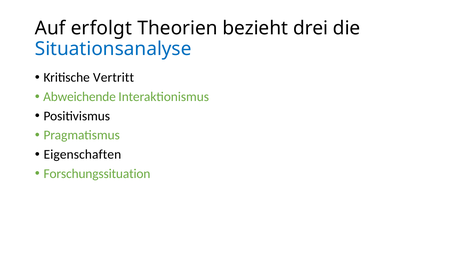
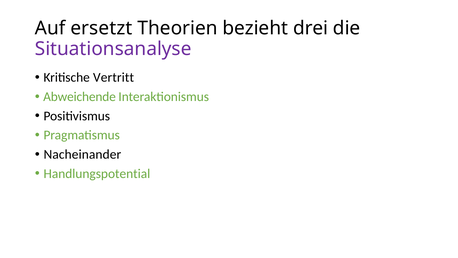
erfolgt: erfolgt -> ersetzt (101, 28)
Situationsanalyse colour: blue -> purple (113, 49)
Eigenschaften: Eigenschaften -> Nacheinander (82, 154)
Forschungssituation: Forschungssituation -> Handlungspotential (97, 173)
